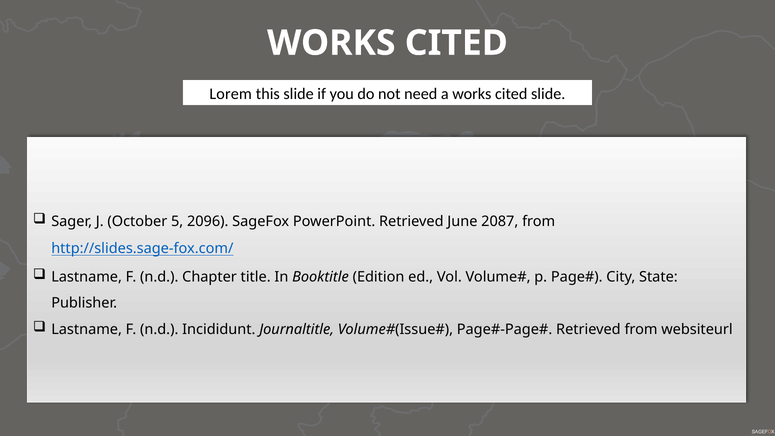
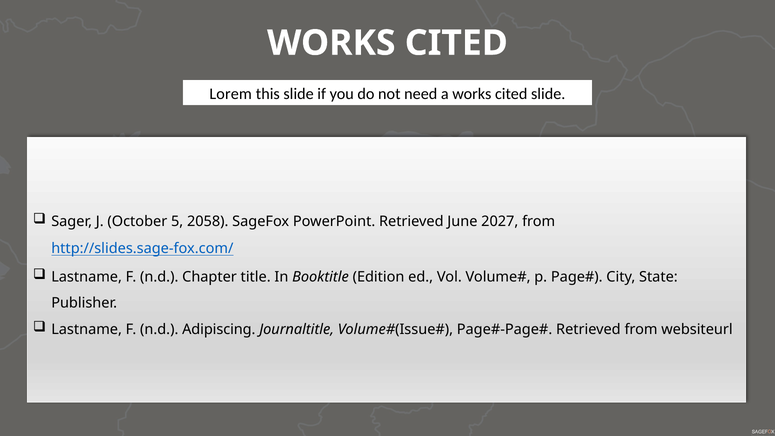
2096: 2096 -> 2058 (208, 221)
2087: 2087 -> 2027 (500, 221)
Incididunt: Incididunt -> Adipiscing (219, 329)
